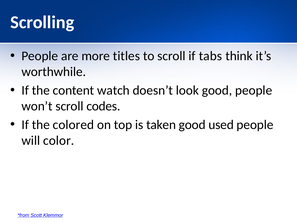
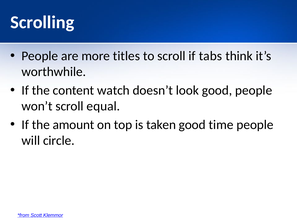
codes: codes -> equal (103, 106)
colored: colored -> amount (74, 125)
used: used -> time (221, 125)
color: color -> circle (59, 140)
